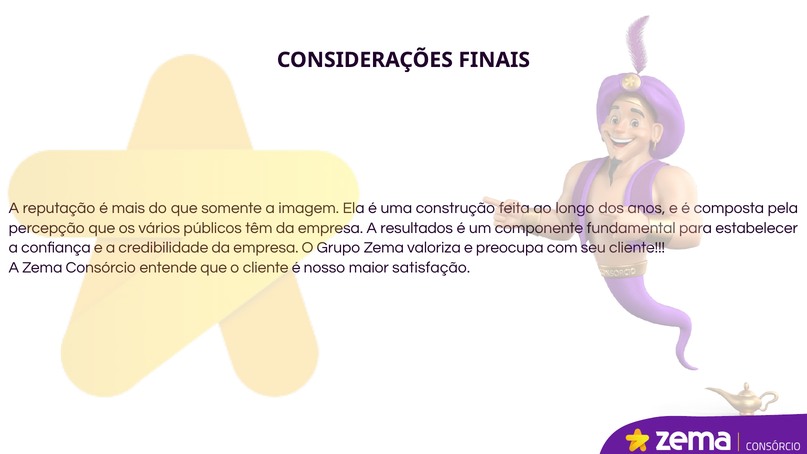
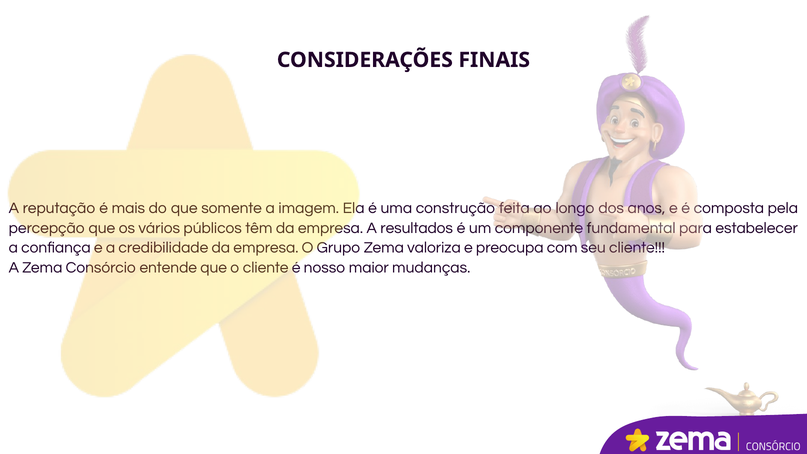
satisfação: satisfação -> mudanças (431, 268)
